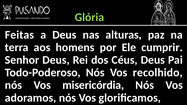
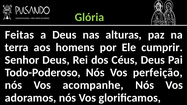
recolhido: recolhido -> perfeição (158, 73)
misericórdia: misericórdia -> acompanhe (93, 85)
